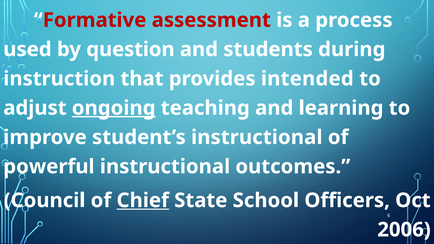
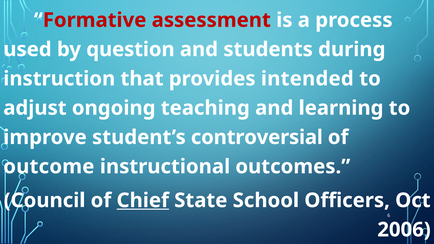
ongoing underline: present -> none (114, 108)
student’s instructional: instructional -> controversial (257, 137)
powerful: powerful -> outcome (49, 167)
